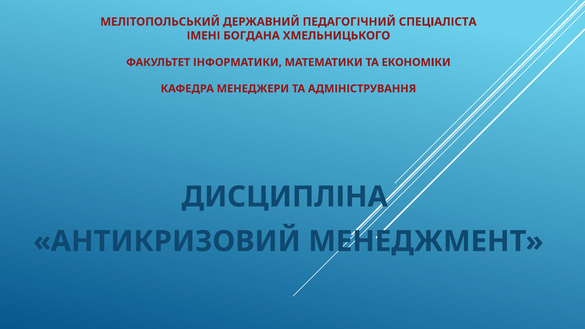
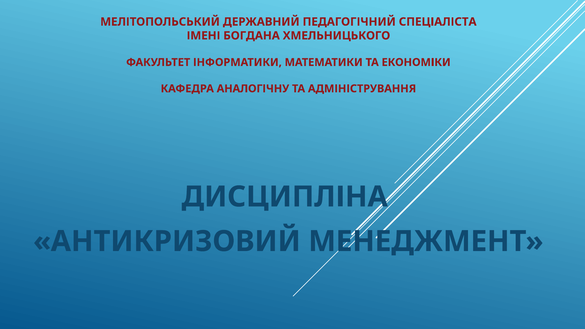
МЕНЕДЖЕРИ: МЕНЕДЖЕРИ -> АНАЛОГІЧНУ (253, 89)
